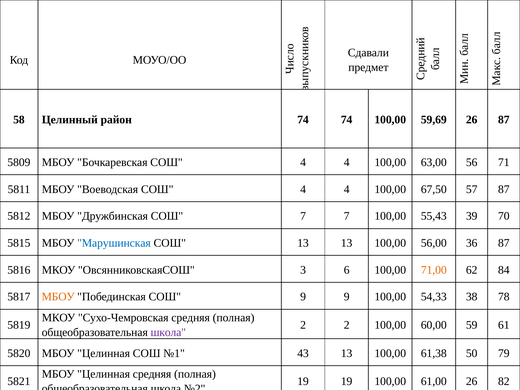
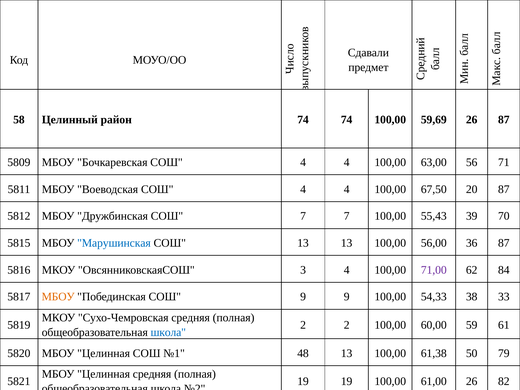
57: 57 -> 20 (472, 189)
3 6: 6 -> 4 (347, 270)
71,00 colour: orange -> purple (434, 270)
78: 78 -> 33 (504, 297)
школа colour: purple -> blue (168, 332)
43: 43 -> 48 (303, 353)
